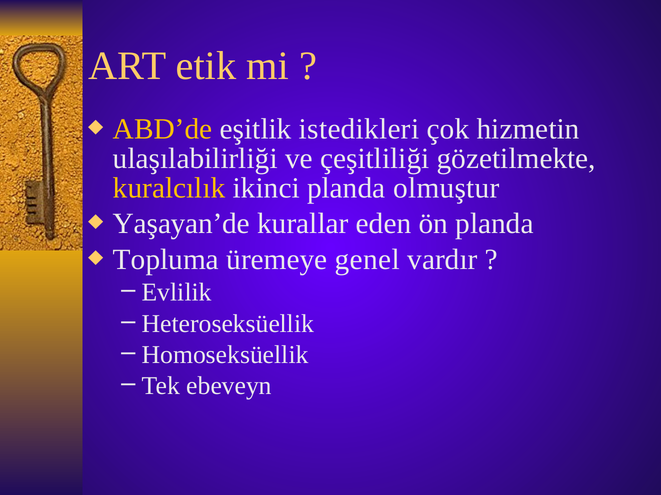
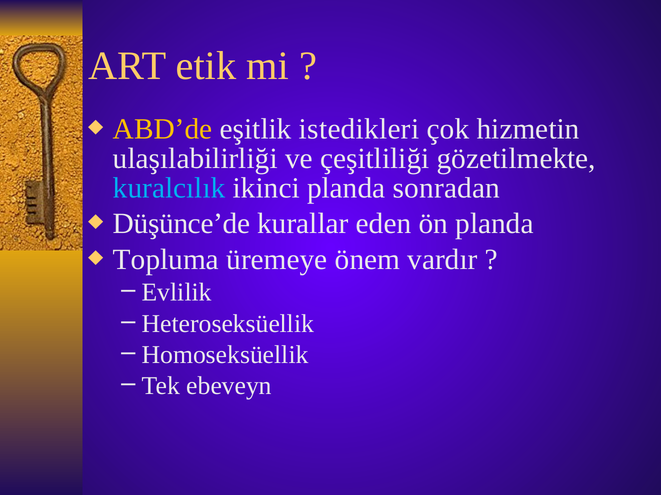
kuralcılık colour: yellow -> light blue (169, 188)
olmuştur: olmuştur -> sonradan (446, 188)
Yaşayan’de: Yaşayan’de -> Düşünce’de (182, 224)
genel: genel -> önem (367, 260)
